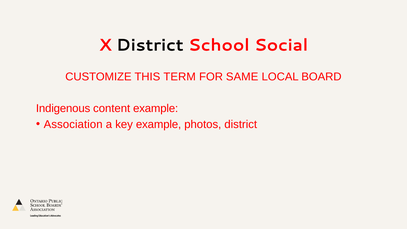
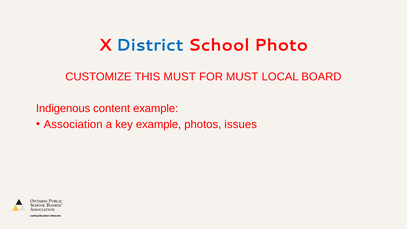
District colour: black -> blue (150, 45)
Social: Social -> Photo (281, 45)
THIS TERM: TERM -> MUST (180, 77)
FOR SAME: SAME -> MUST (242, 77)
photos district: district -> issues (241, 124)
